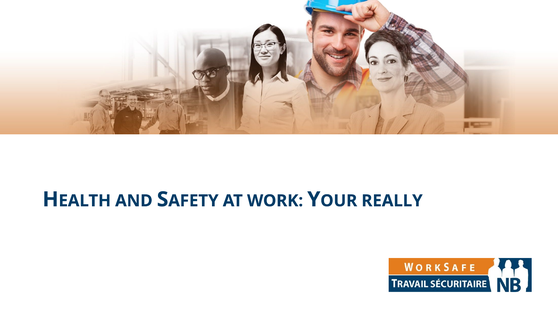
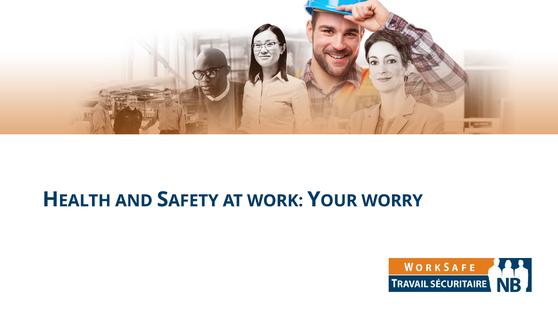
REALLY: REALLY -> WORRY (392, 201)
